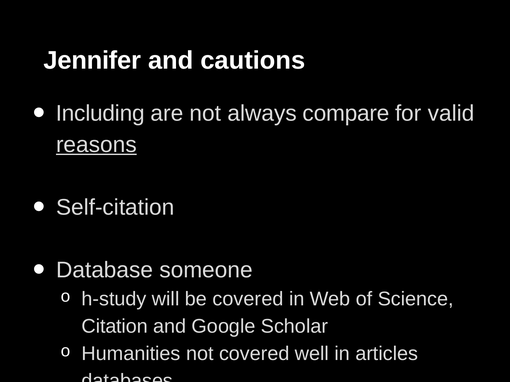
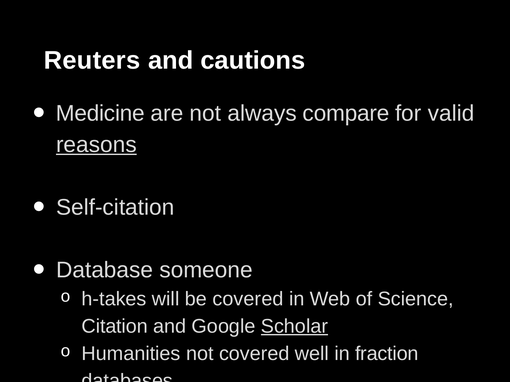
Jennifer: Jennifer -> Reuters (92, 60)
Including: Including -> Medicine (100, 114)
h-study: h-study -> h-takes (114, 299)
Scholar underline: none -> present (294, 327)
articles: articles -> fraction (387, 354)
